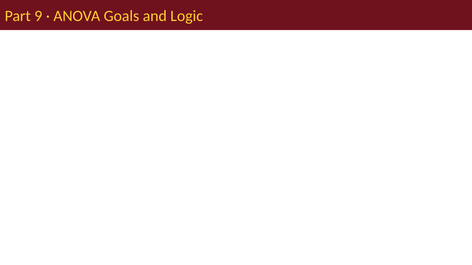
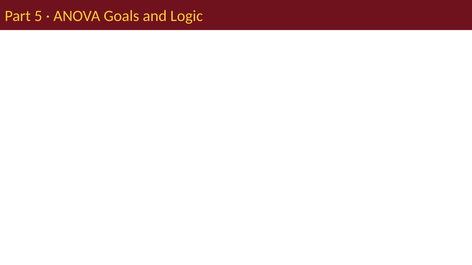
9: 9 -> 5 (38, 16)
